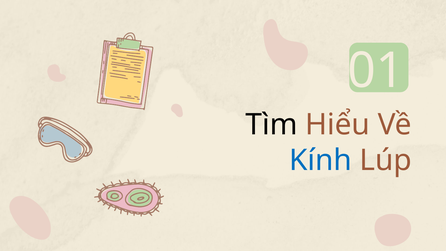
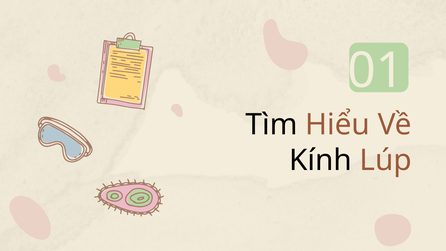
Kính colour: blue -> black (320, 160)
